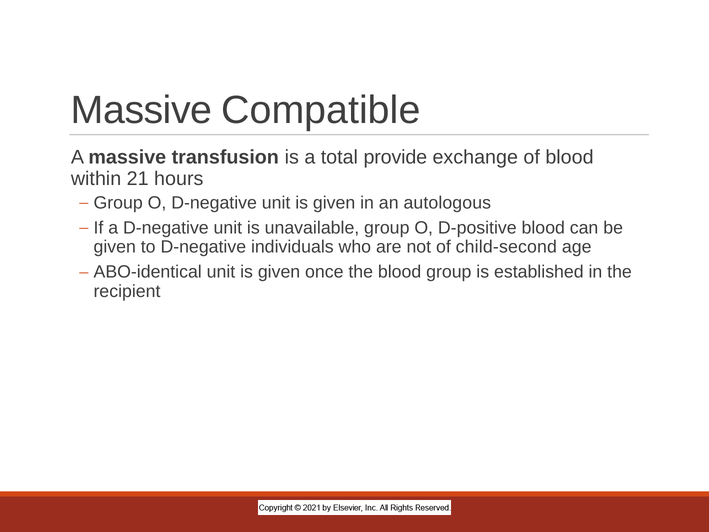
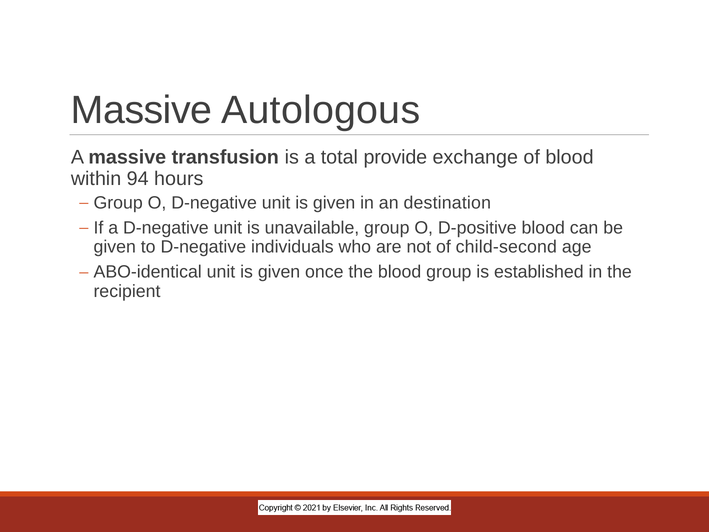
Compatible: Compatible -> Autologous (321, 110)
21: 21 -> 94 (138, 179)
autologous: autologous -> destination (447, 203)
